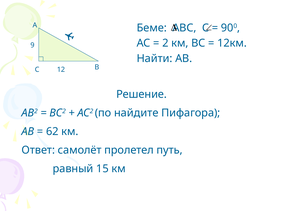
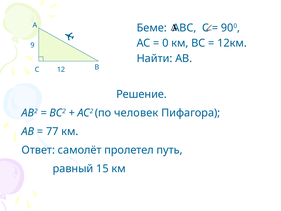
2: 2 -> 0 (165, 43)
найдите: найдите -> человек (136, 113)
62: 62 -> 77 (52, 131)
